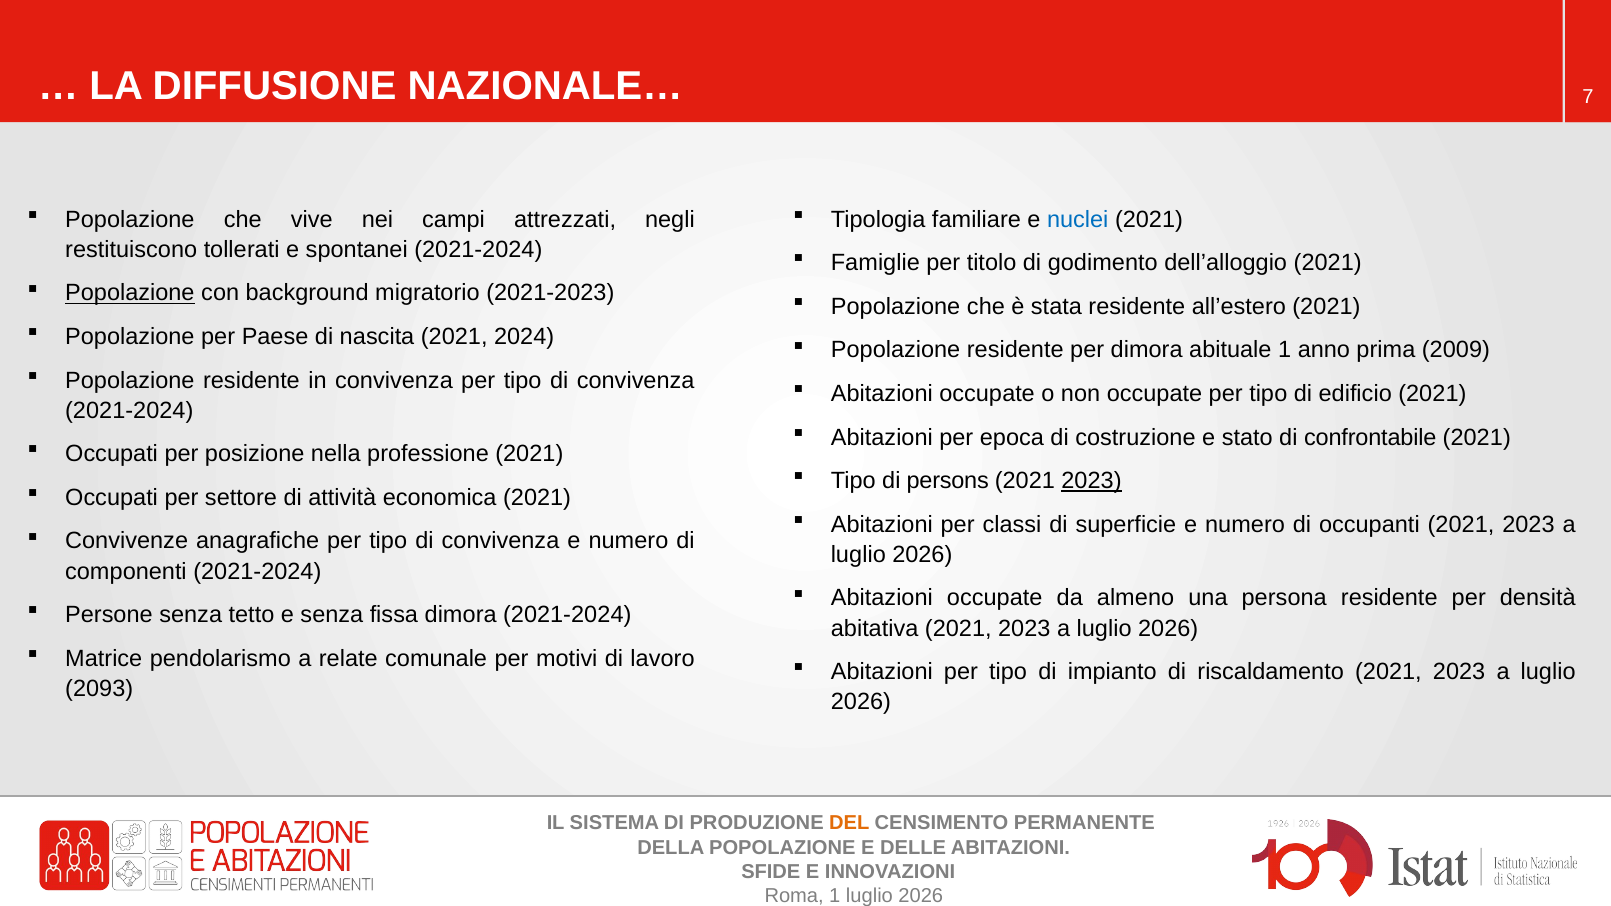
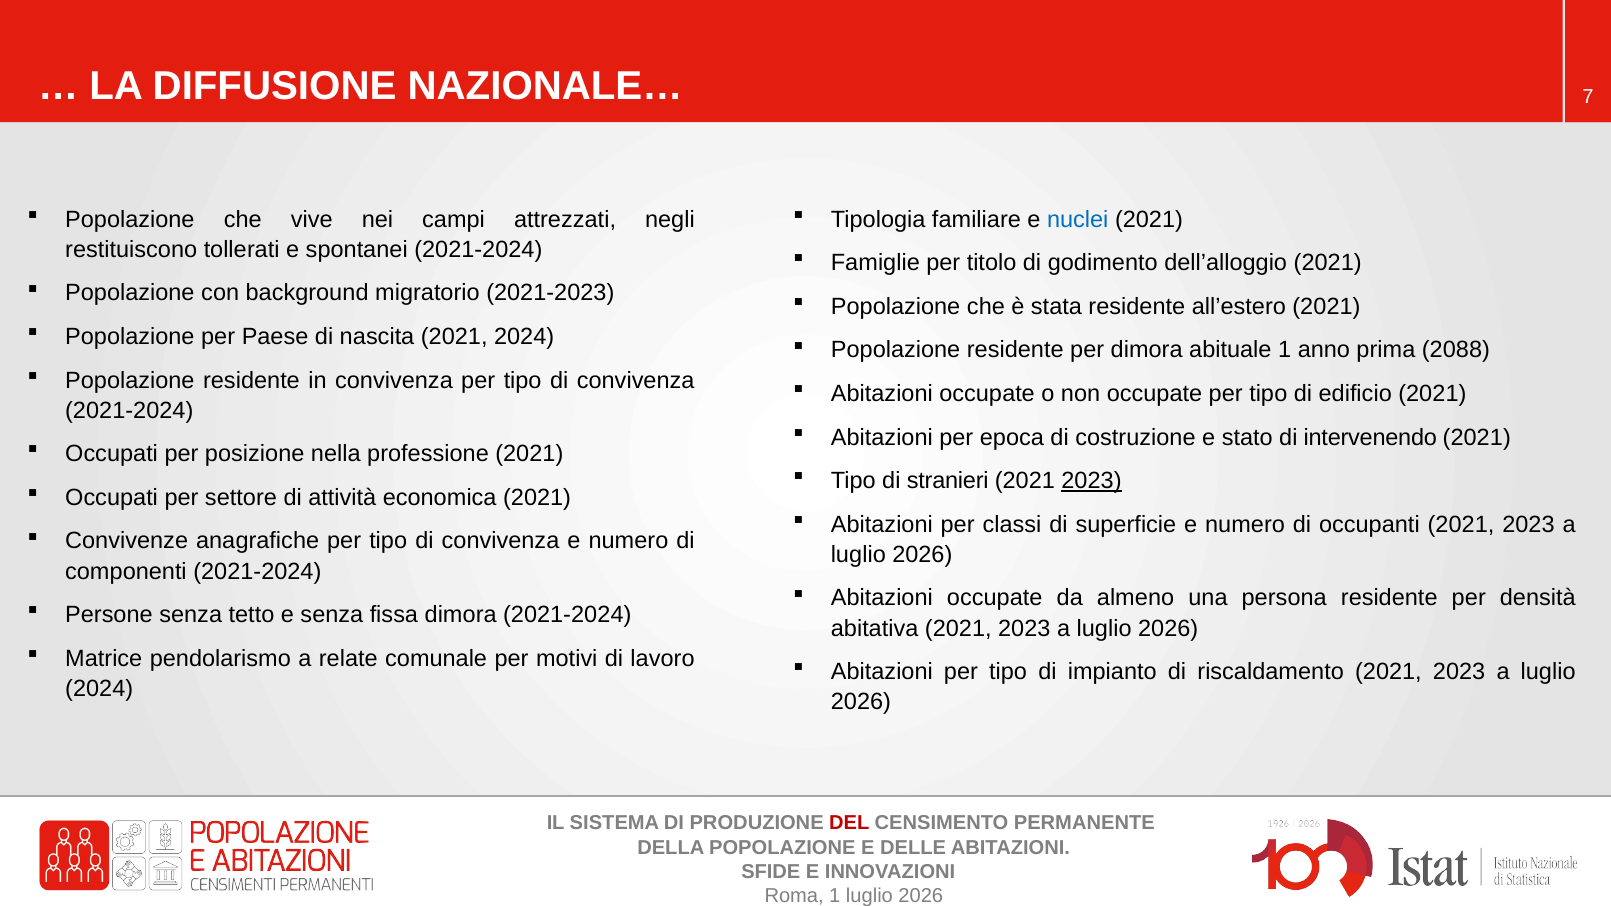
Popolazione underline: present -> none (130, 293)
2009: 2009 -> 2088 (1456, 350)
confrontabile: confrontabile -> intervenendo (1370, 437)
persons: persons -> stranieri (948, 481)
2093: 2093 -> 2024 (99, 689)
DEL colour: orange -> red (849, 823)
